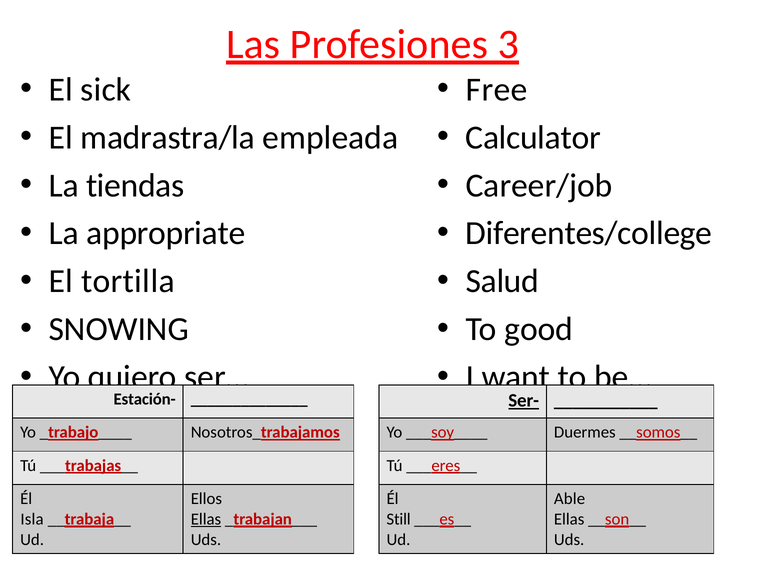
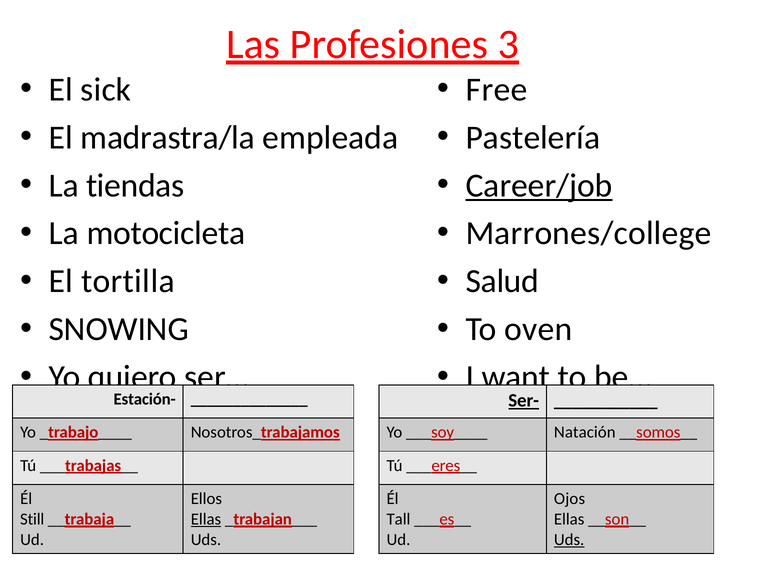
Calculator: Calculator -> Pastelería (533, 138)
Career/job underline: none -> present (539, 186)
appropriate: appropriate -> motocicleta (166, 234)
Diferentes/college: Diferentes/college -> Marrones/college (589, 234)
good: good -> oven (538, 330)
Duermes: Duermes -> Natación (585, 433)
Able: Able -> Ojos (570, 499)
Isla: Isla -> Still (32, 520)
Still: Still -> Tall (399, 520)
Uds underline: none -> present (569, 540)
